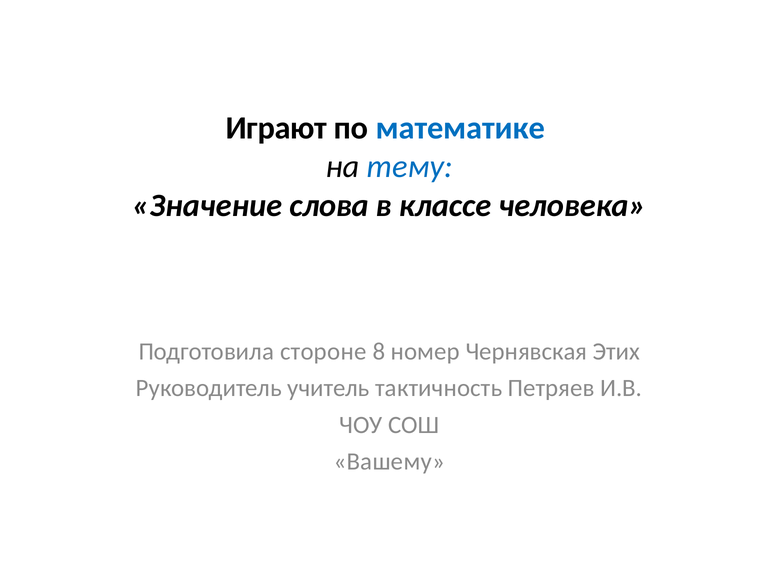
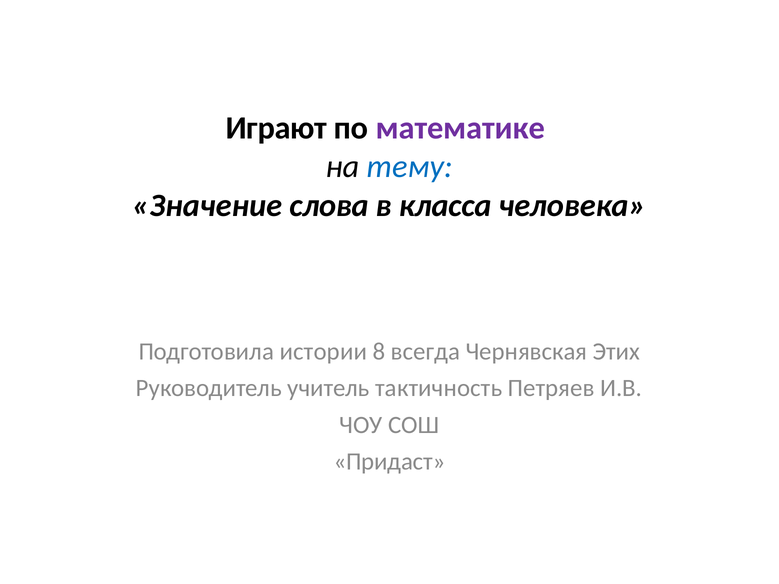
математике colour: blue -> purple (460, 128)
классе: классе -> класса (445, 206)
стороне: стороне -> истории (323, 352)
номер: номер -> всегда (425, 352)
Вашему: Вашему -> Придаст (389, 462)
